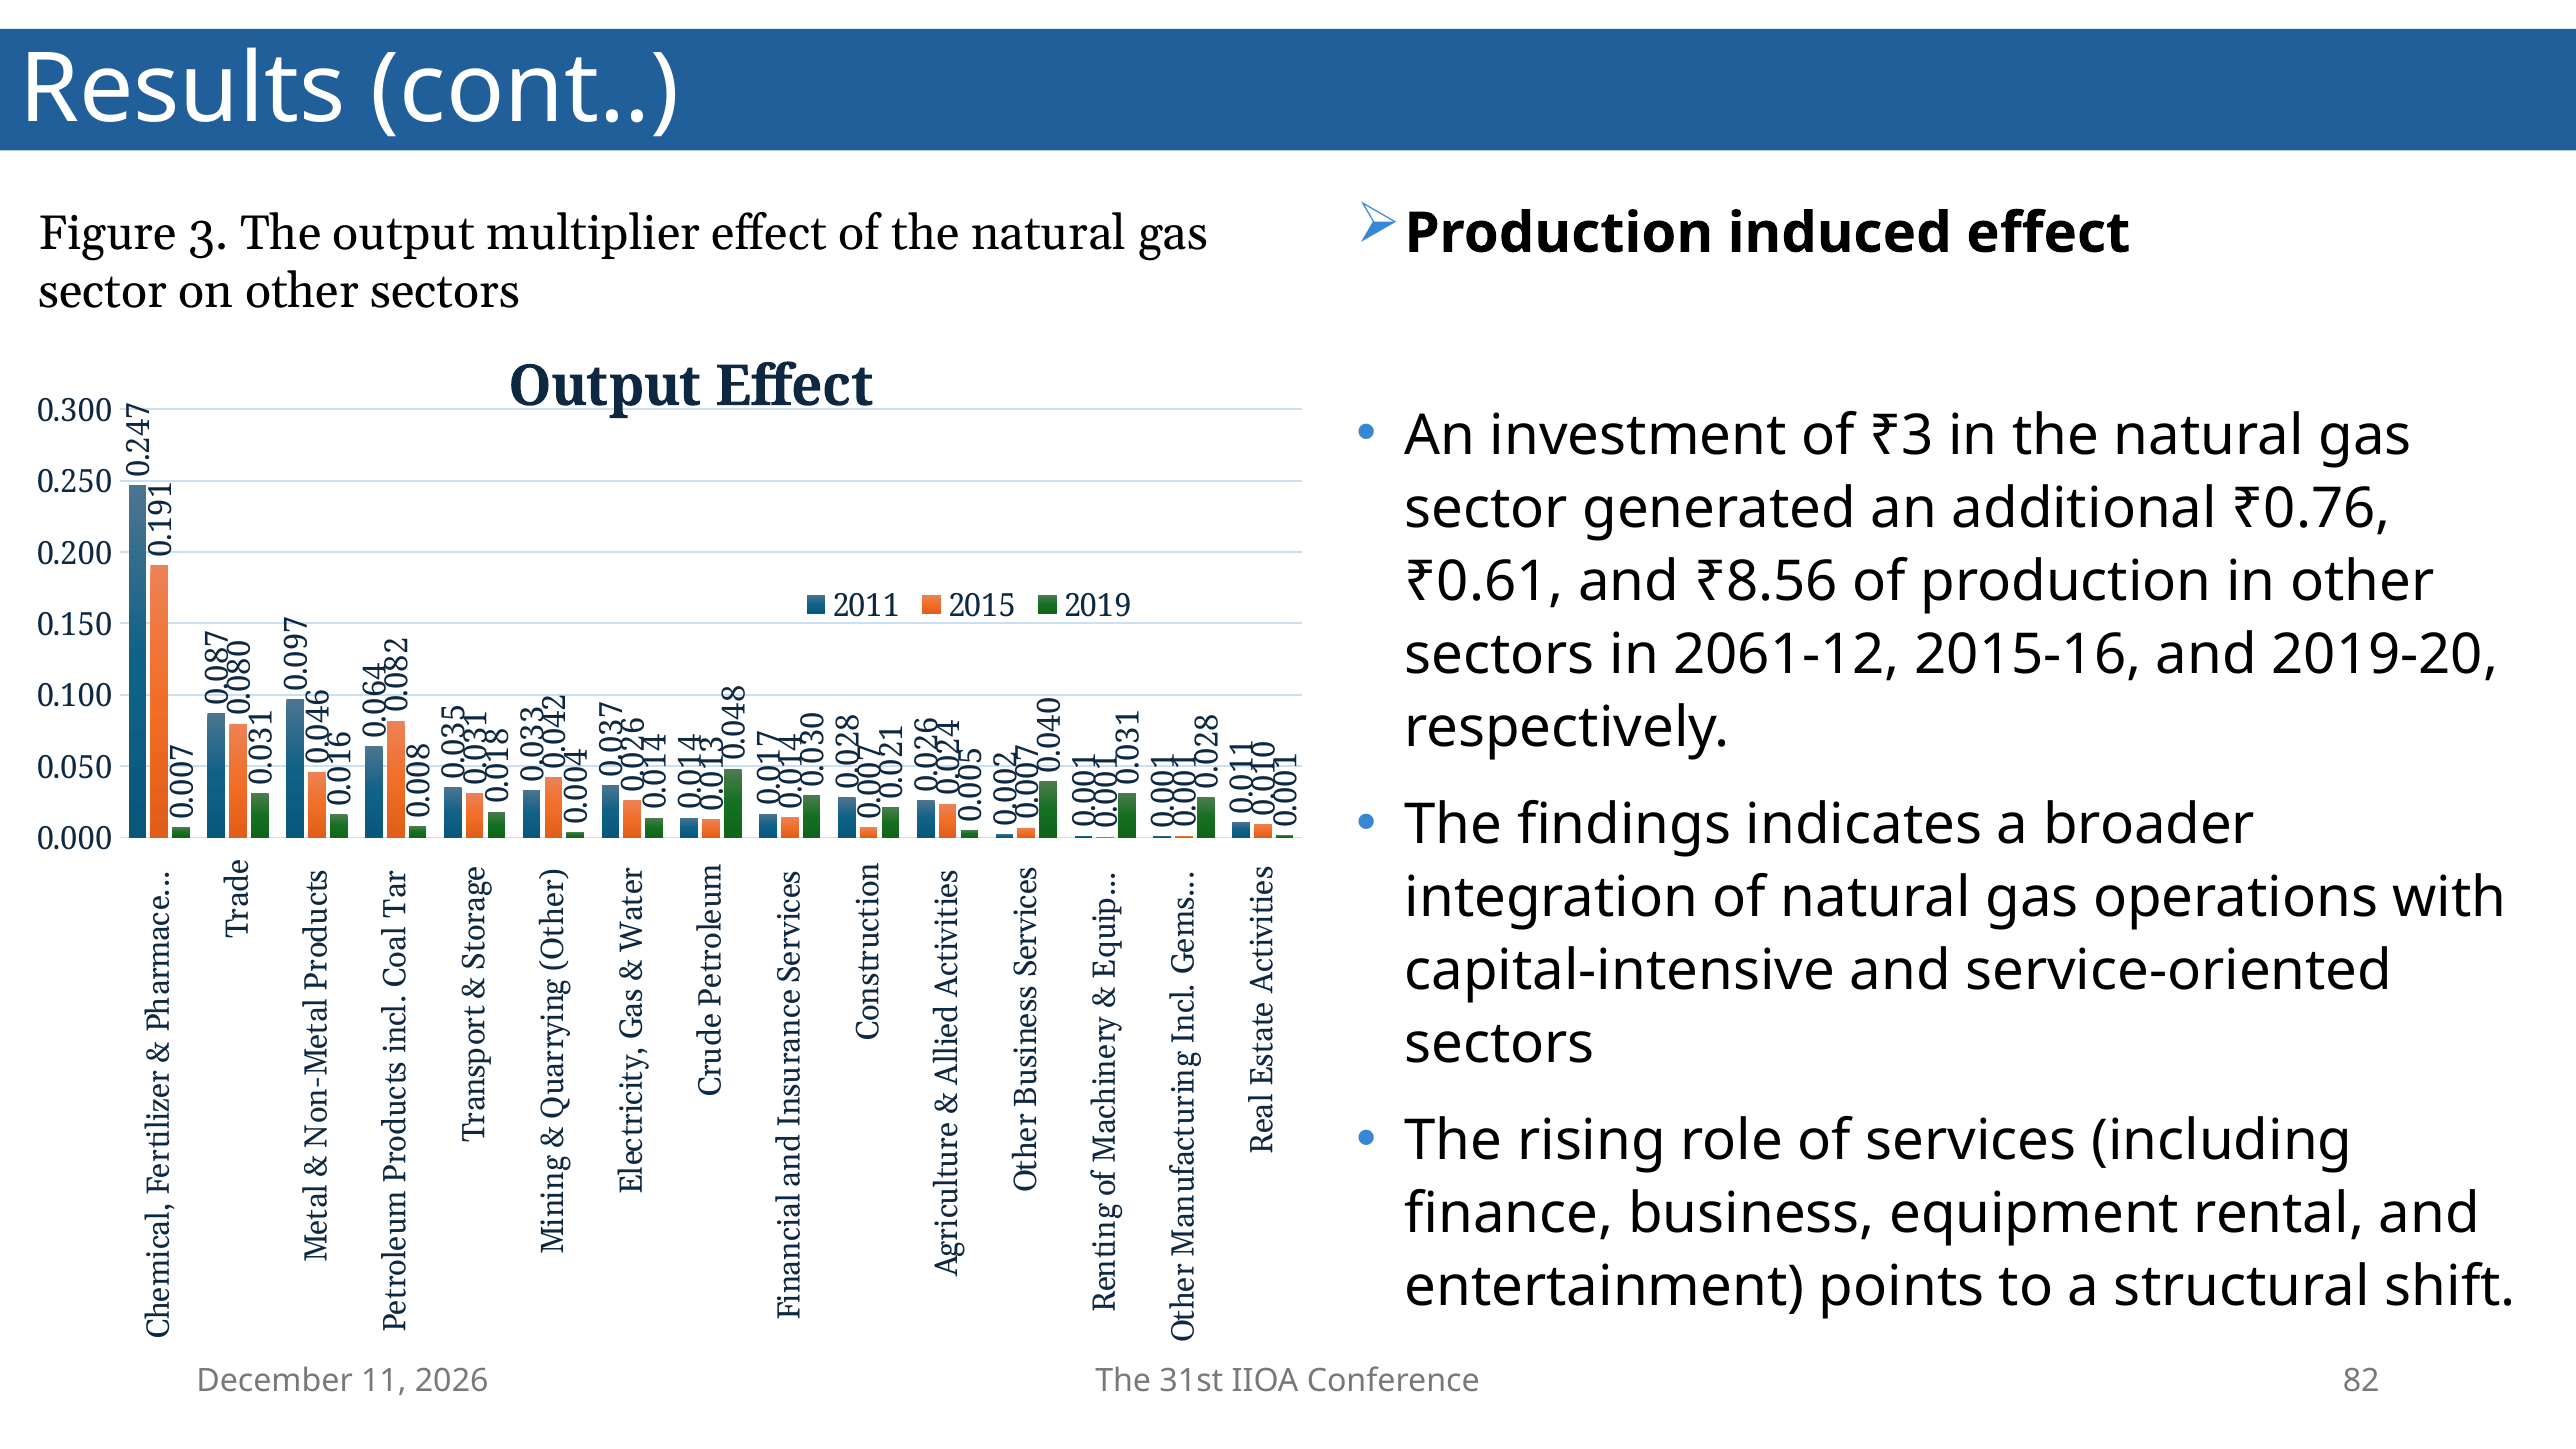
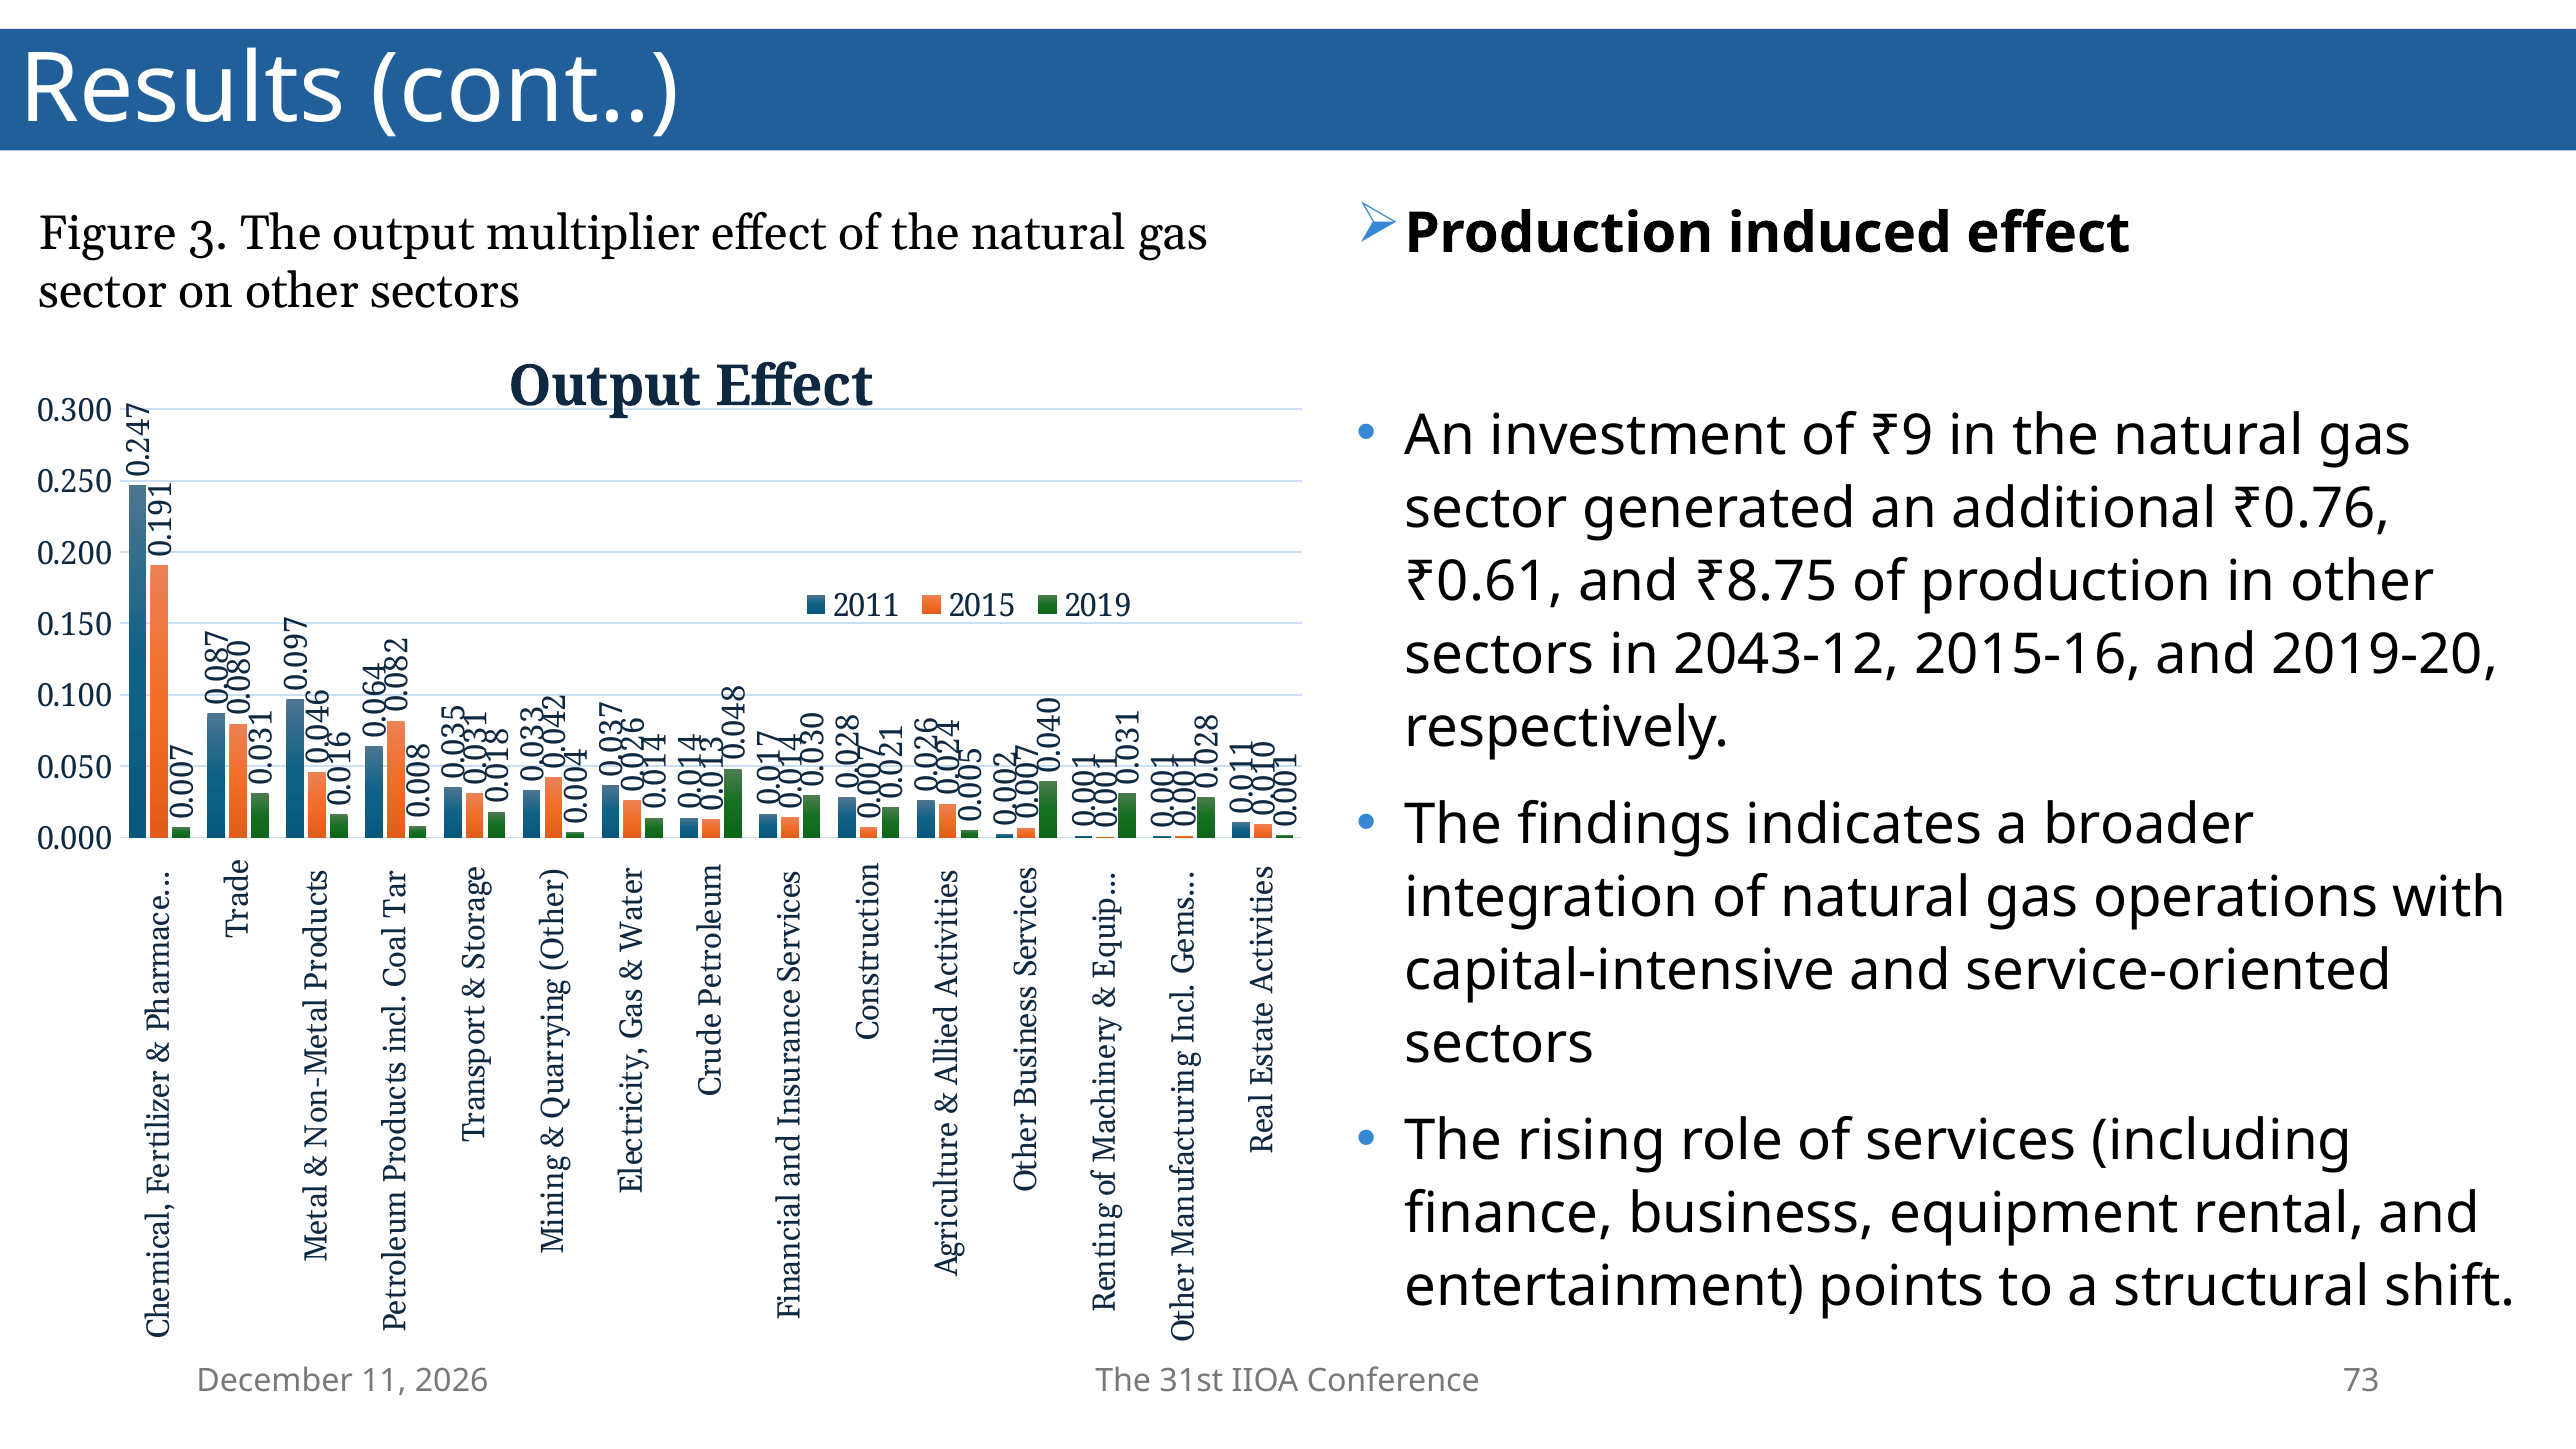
₹3: ₹3 -> ₹9 (1902, 436)
₹8.56: ₹8.56 -> ₹8.75 (1766, 582)
2061-12: 2061-12 -> 2043-12 (1787, 655)
82: 82 -> 73 (2361, 1381)
